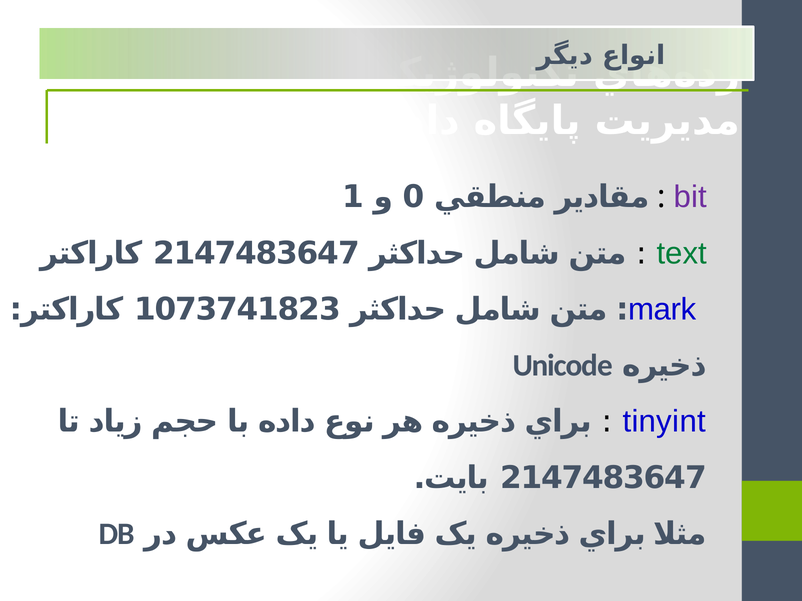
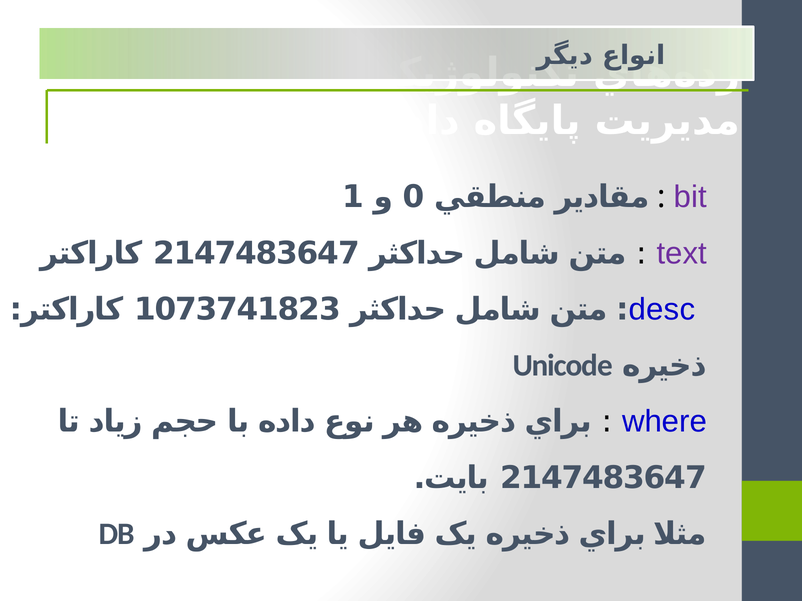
text colour: green -> purple (682, 253)
mark: mark -> desc (662, 310)
tinyint: tinyint -> where (664, 422)
